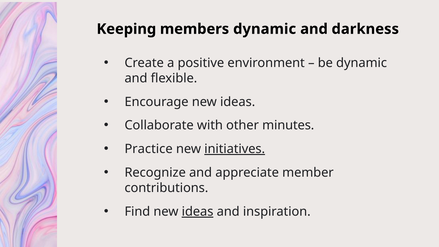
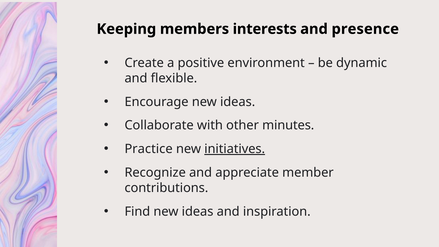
members dynamic: dynamic -> interests (265, 29)
darkness: darkness -> presence (365, 29)
ideas underline: present -> none (198, 212)
